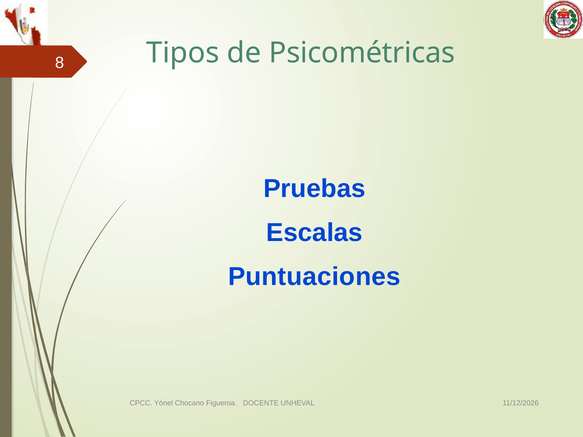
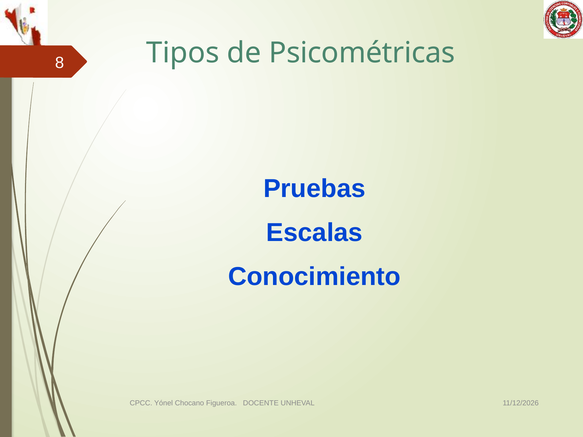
Puntuaciones: Puntuaciones -> Conocimiento (314, 277)
